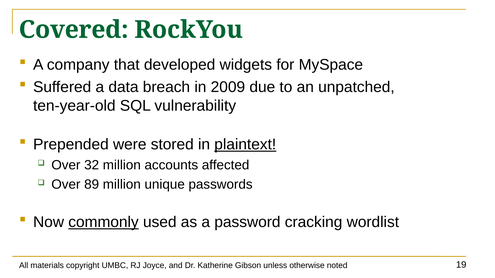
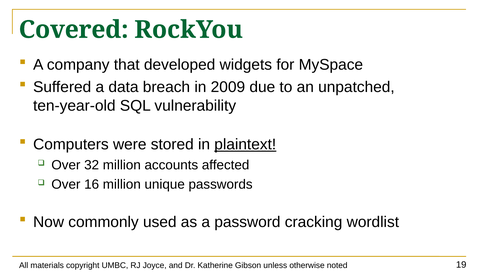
Prepended: Prepended -> Computers (71, 145)
89: 89 -> 16 (92, 185)
commonly underline: present -> none (104, 222)
